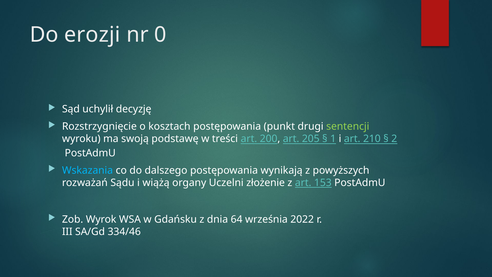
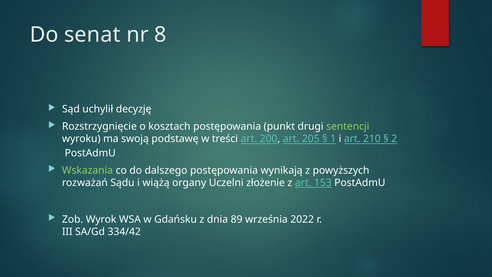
erozji: erozji -> senat (92, 35)
0: 0 -> 8 (160, 35)
Wskazania colour: light blue -> light green (88, 170)
64: 64 -> 89 (237, 219)
334/46: 334/46 -> 334/42 (124, 231)
